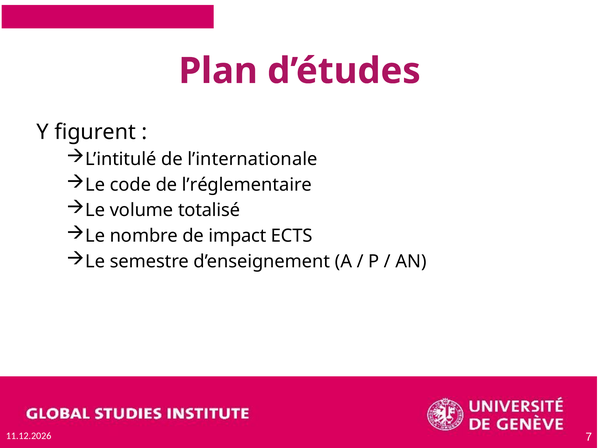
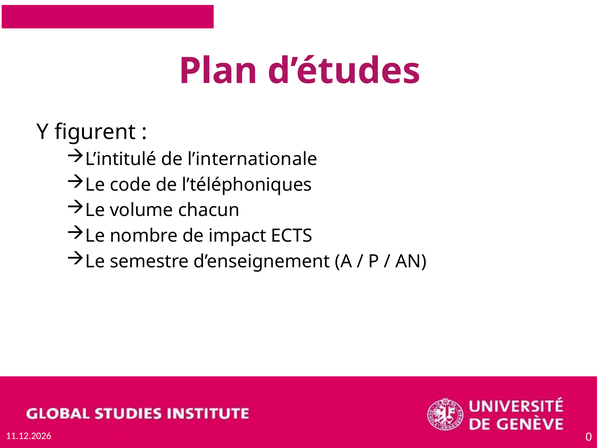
l’réglementaire: l’réglementaire -> l’téléphoniques (247, 185)
totalisé: totalisé -> chacun (209, 211)
7: 7 -> 0 (589, 437)
